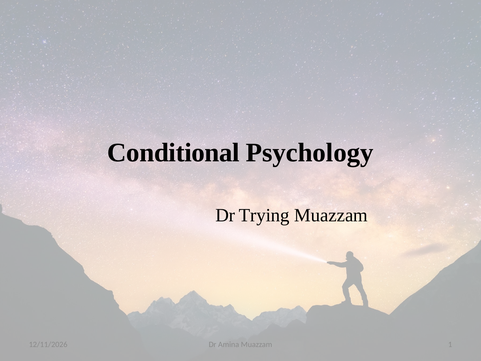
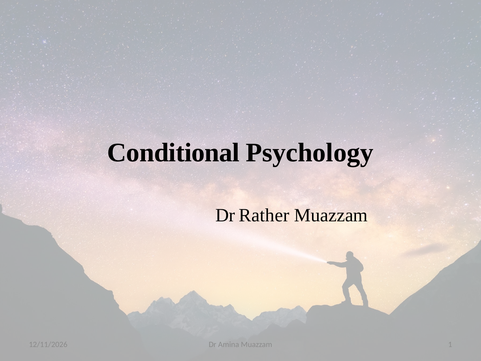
Trying: Trying -> Rather (264, 215)
